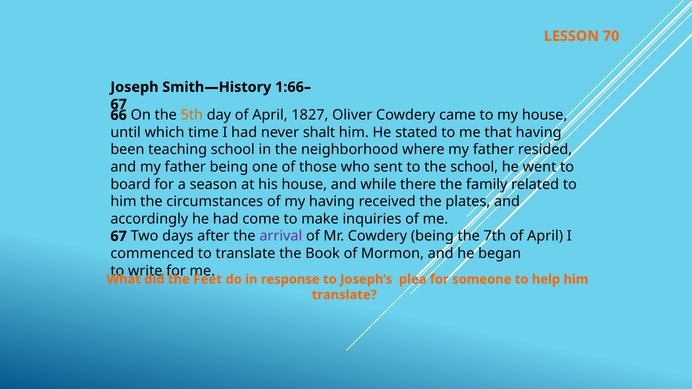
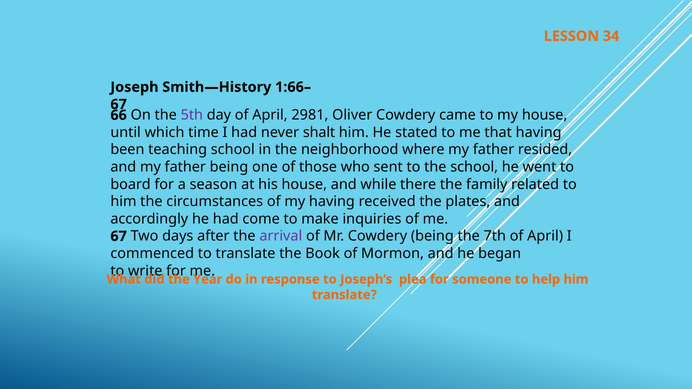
70: 70 -> 34 (611, 36)
5th colour: orange -> purple (192, 115)
1827: 1827 -> 2981 (310, 115)
Feet: Feet -> Year (208, 279)
